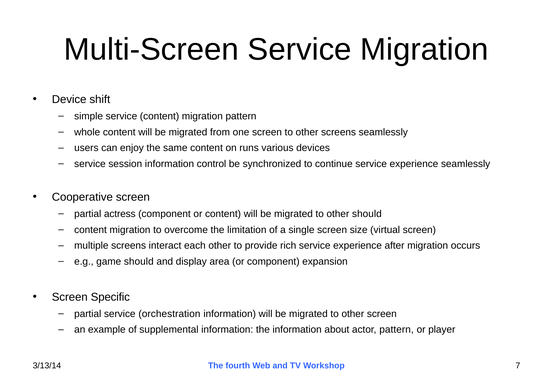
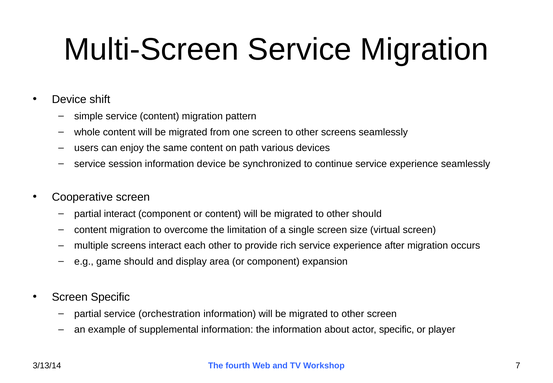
runs: runs -> path (249, 148)
information control: control -> device (211, 164)
partial actress: actress -> interact (120, 214)
actor pattern: pattern -> specific (397, 330)
